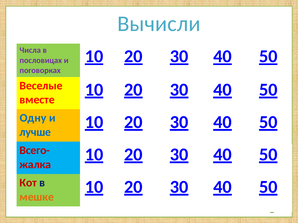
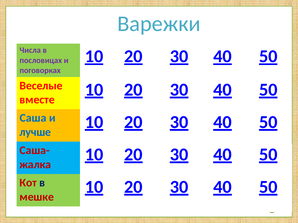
Вычисли: Вычисли -> Варежки (159, 24)
Одну: Одну -> Саша (33, 118)
Всего-: Всего- -> Саша- (35, 151)
мешке colour: orange -> red (37, 197)
